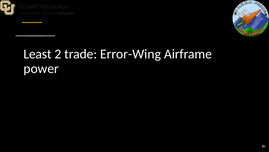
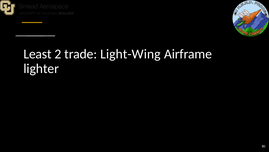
Error-Wing: Error-Wing -> Light-Wing (130, 54)
power: power -> lighter (41, 68)
